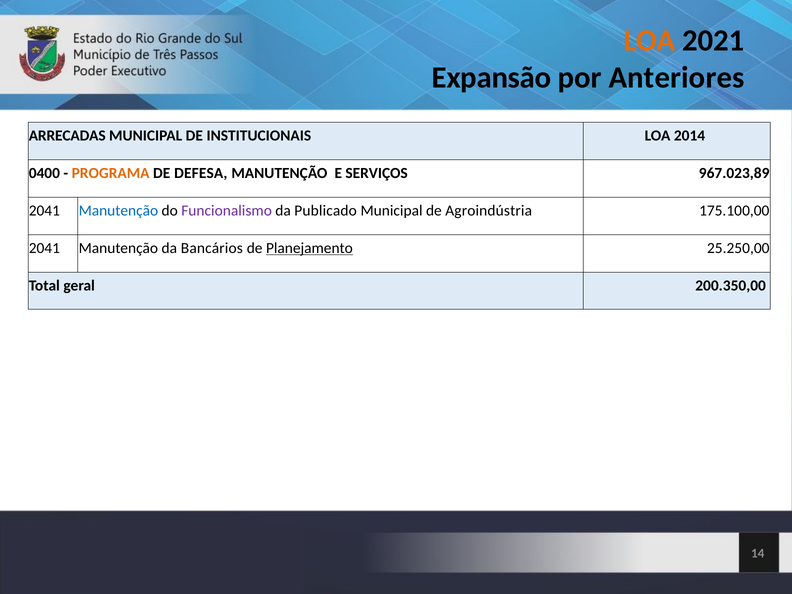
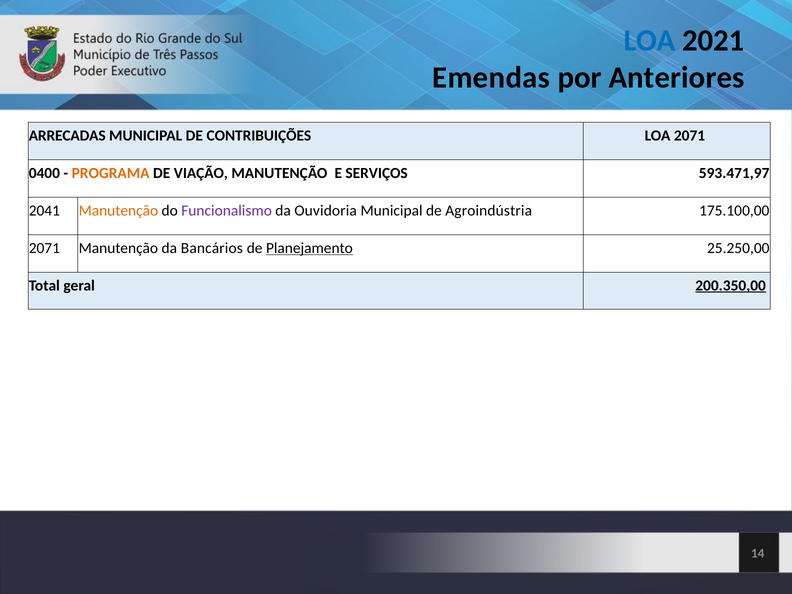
LOA colour: orange -> blue (650, 41)
Expansão: Expansão -> Emendas (491, 77)
INSTITUCIONAIS: INSTITUCIONAIS -> CONTRIBUIÇÕES (259, 136)
LOA 2014: 2014 -> 2071 (690, 136)
DEFESA: DEFESA -> VIAÇÃO (201, 173)
967.023,89: 967.023,89 -> 593.471,97 (734, 173)
Manutenção colour: blue -> orange (118, 211)
Publicado: Publicado -> Ouvidoria (326, 211)
2041: 2041 -> 2071 (44, 248)
200.350,00 underline: none -> present (731, 286)
